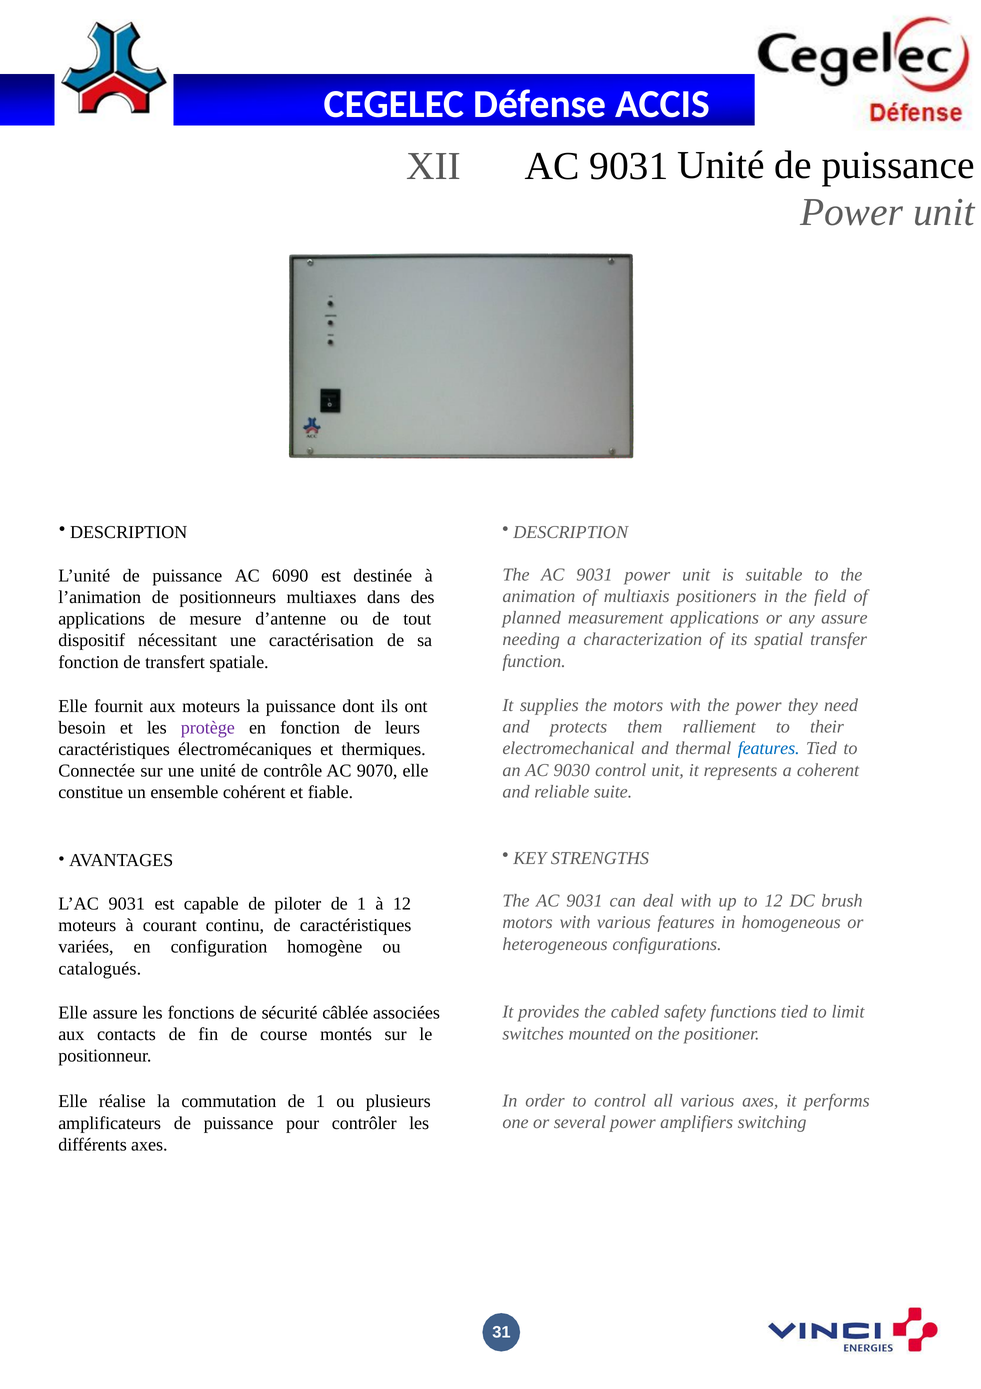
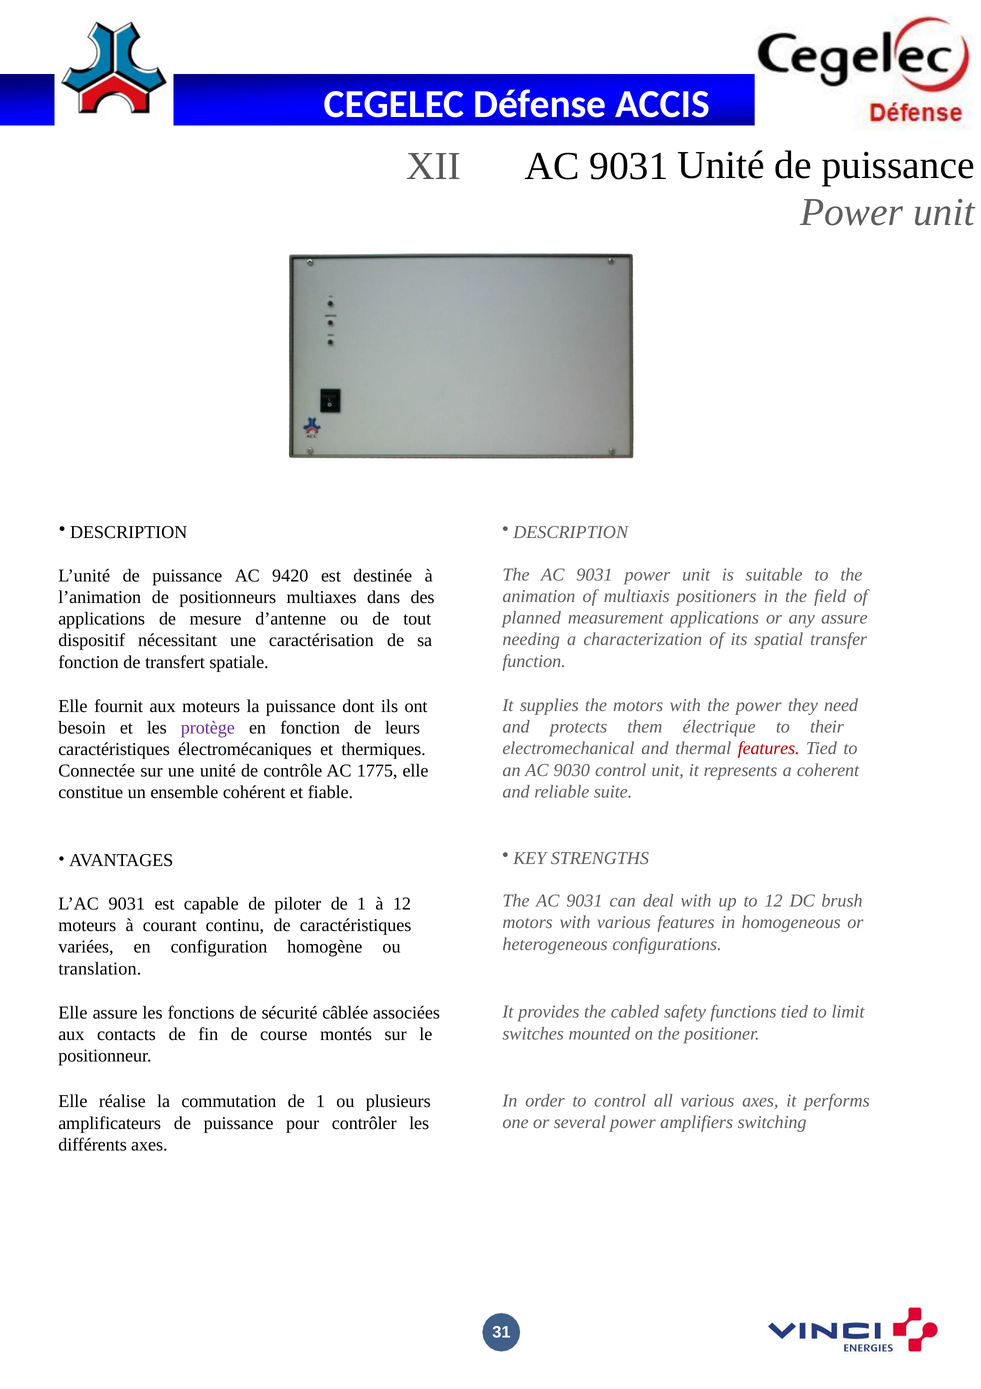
6090: 6090 -> 9420 (290, 576)
ralliement: ralliement -> électrique (719, 727)
features colour: blue -> red (769, 748)
9070: 9070 -> 1775 (377, 771)
catalogués: catalogués -> translation (100, 968)
